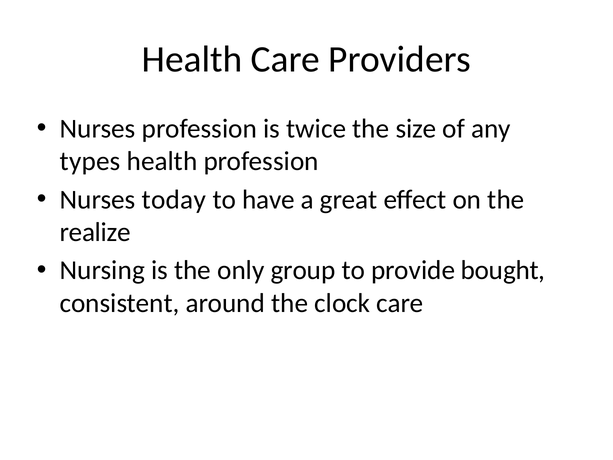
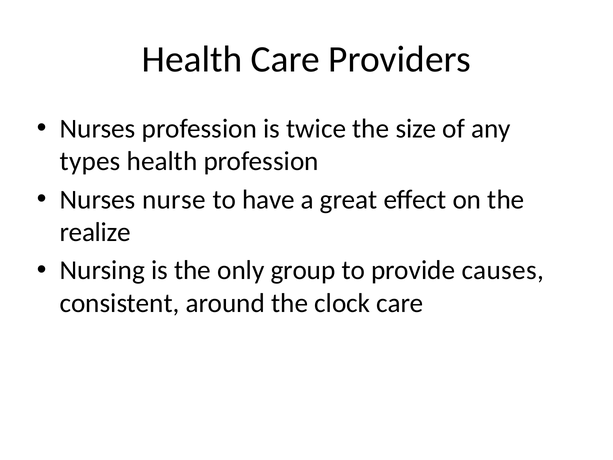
today: today -> nurse (174, 199)
bought: bought -> causes (503, 270)
